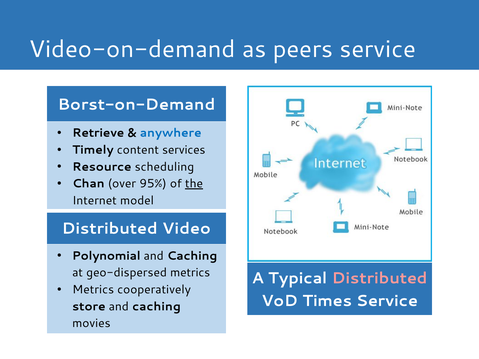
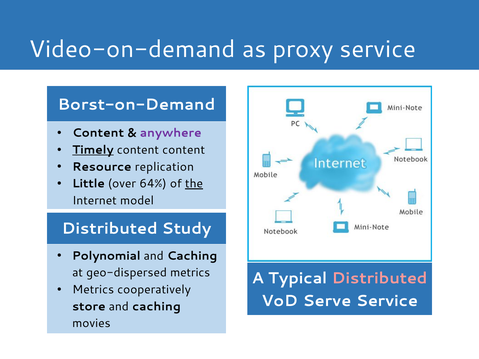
peers: peers -> proxy (303, 49)
Retrieve: Retrieve -> Content (98, 133)
anywhere colour: blue -> purple (171, 133)
Timely underline: none -> present (93, 150)
content services: services -> content (184, 150)
scheduling: scheduling -> replication (164, 167)
Chan: Chan -> Little (88, 184)
95%: 95% -> 64% (153, 184)
Video: Video -> Study (187, 229)
Times: Times -> Serve (327, 301)
